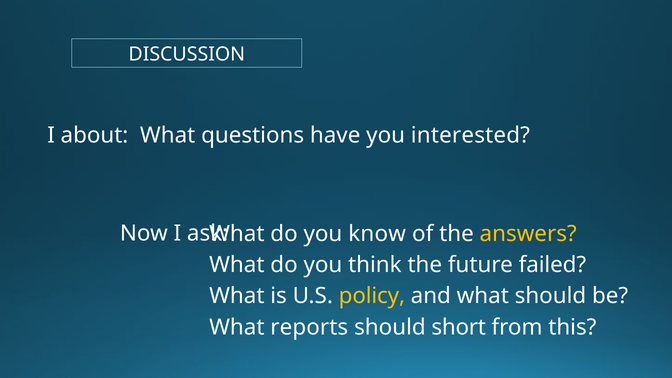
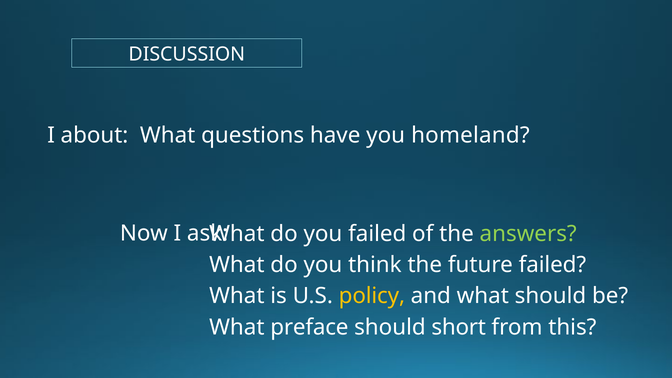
interested: interested -> homeland (470, 136)
you know: know -> failed (377, 234)
answers colour: yellow -> light green (528, 234)
reports: reports -> preface (309, 327)
